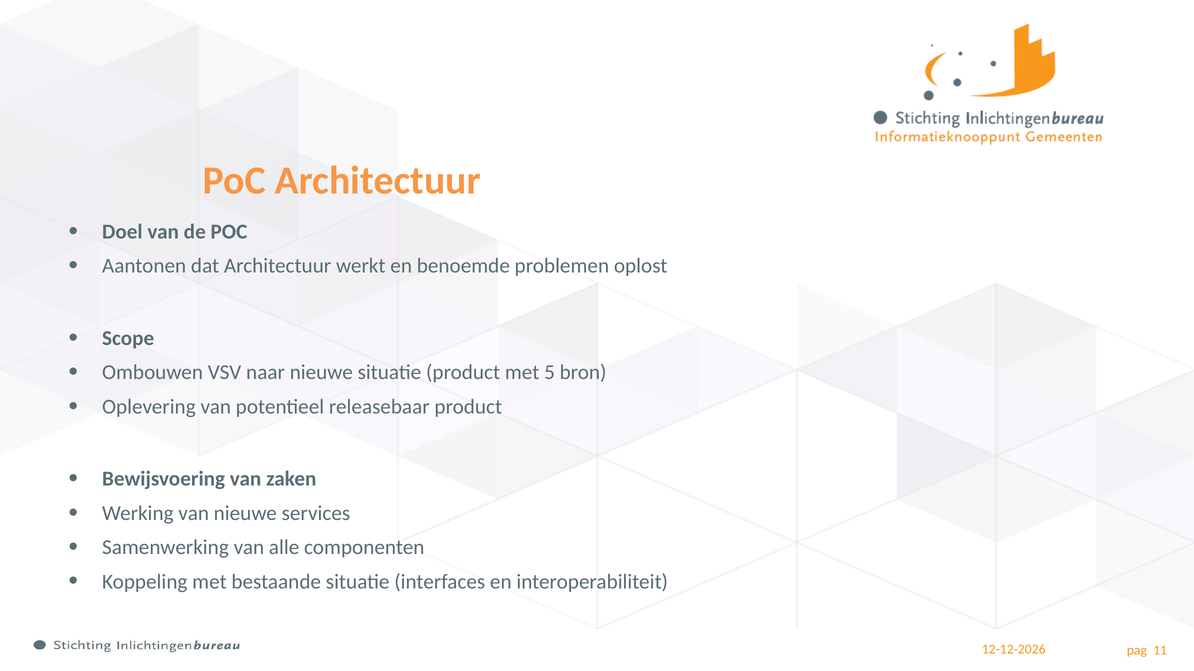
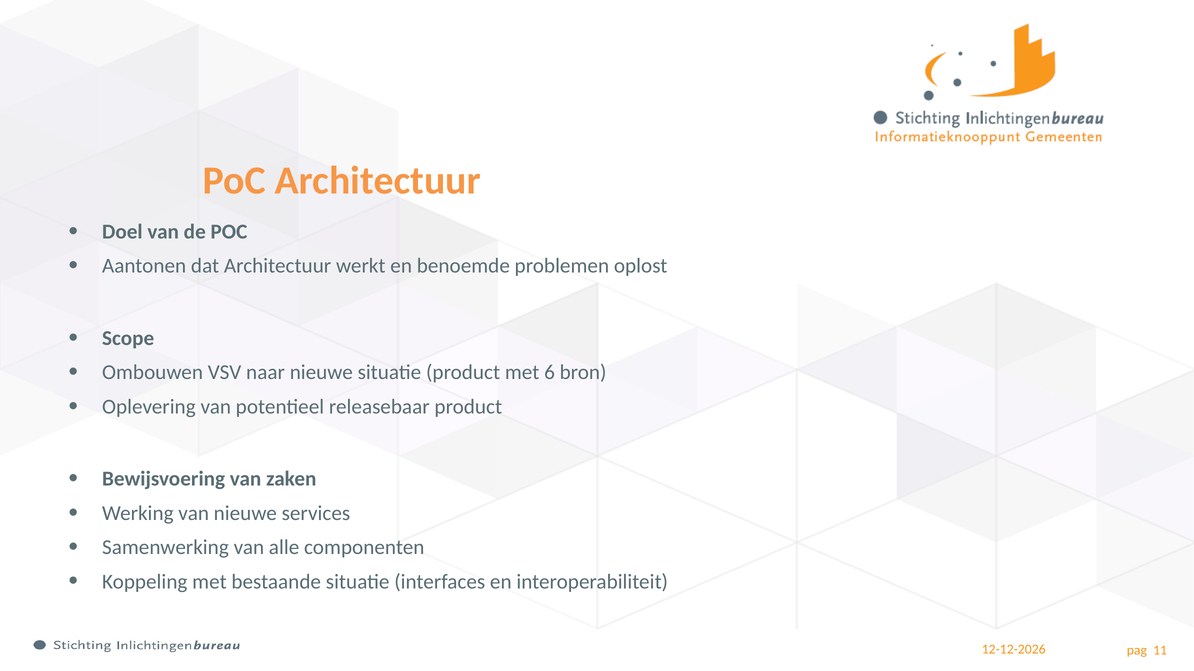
5: 5 -> 6 (550, 373)
